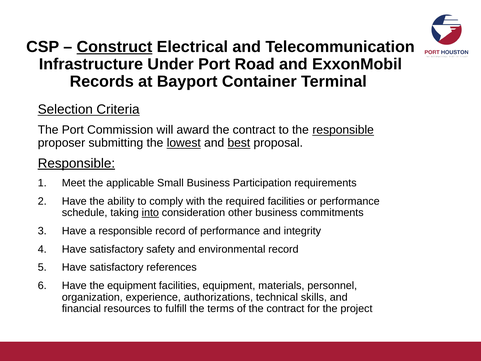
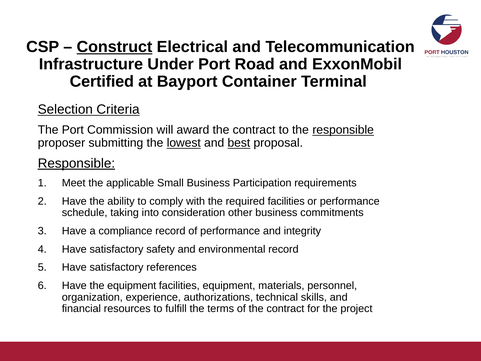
Records: Records -> Certified (102, 81)
into underline: present -> none (150, 213)
a responsible: responsible -> compliance (125, 231)
